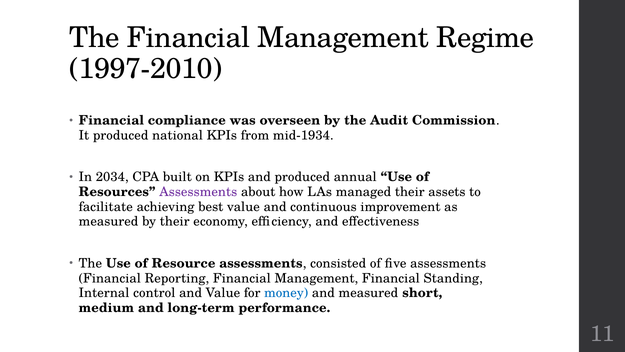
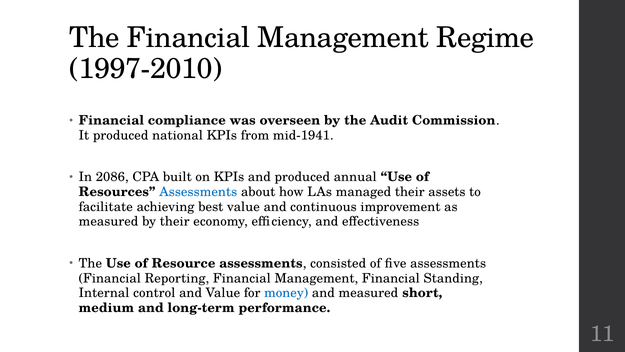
mid-1934: mid-1934 -> mid-1941 (303, 135)
2034: 2034 -> 2086 (112, 177)
Assessments colour: purple -> blue (198, 192)
